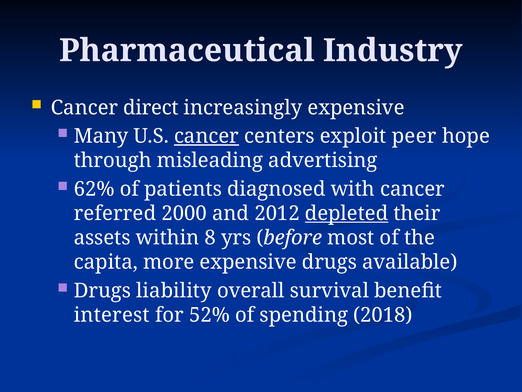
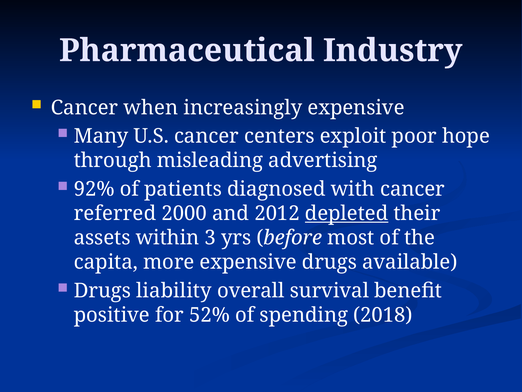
direct: direct -> when (151, 108)
cancer underline: present -> none (206, 136)
peer: peer -> poor (414, 136)
62%: 62% -> 92% (94, 189)
8: 8 -> 3 (210, 238)
interest: interest -> positive (112, 315)
